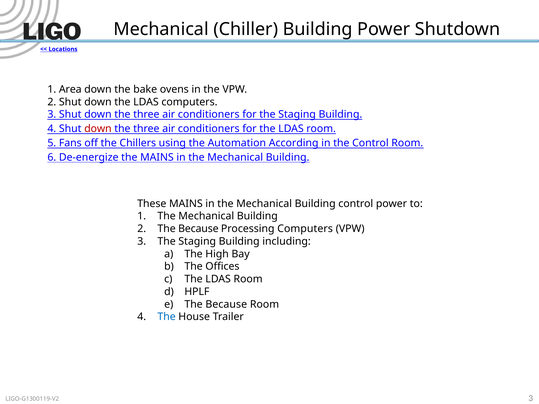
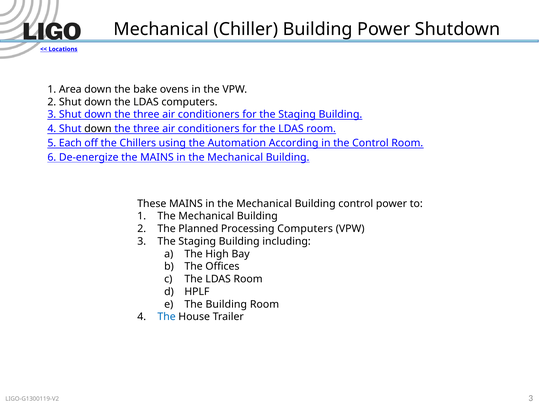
down colour: red -> black (98, 129)
Fans: Fans -> Each (70, 143)
2 The Because: Because -> Planned (198, 229)
Because: Because -> Building (226, 304)
